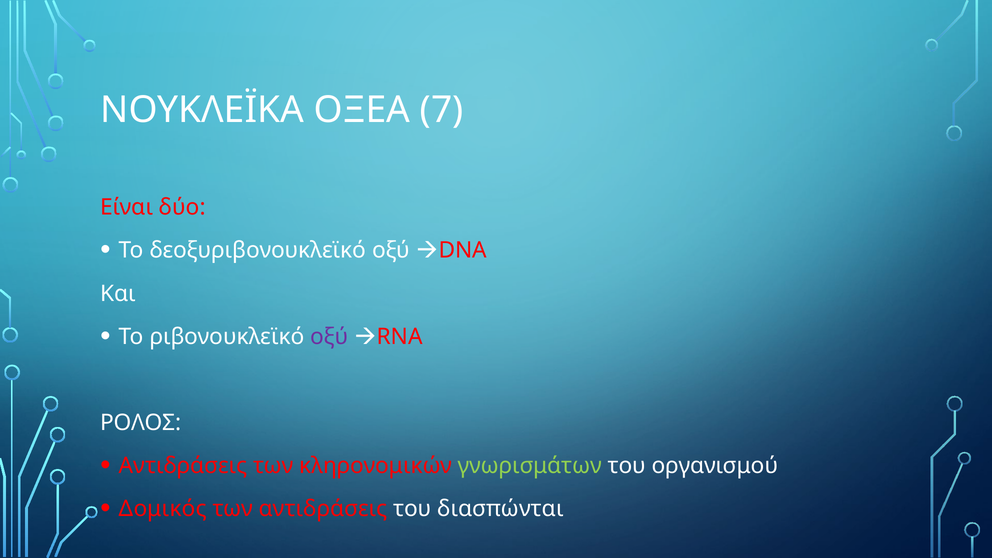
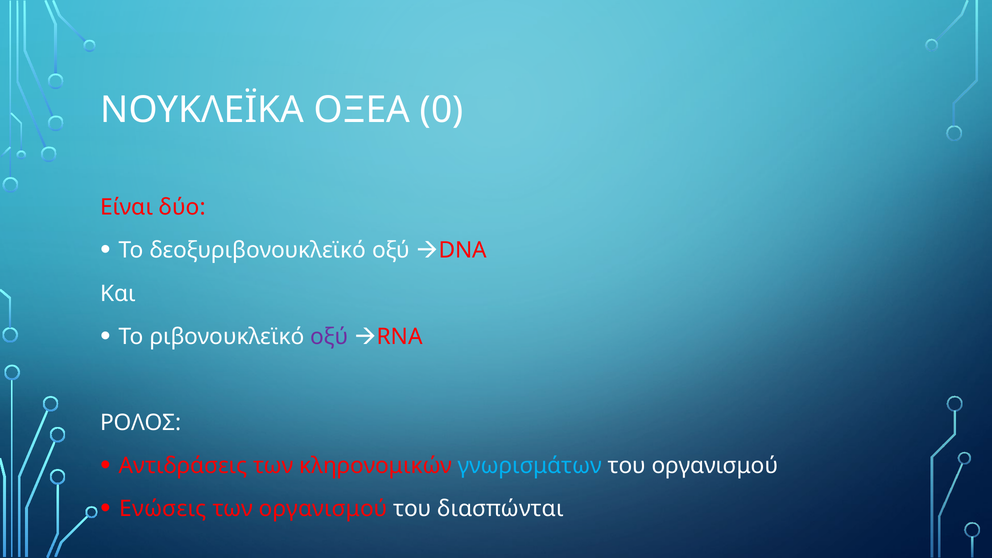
7: 7 -> 0 (442, 110)
γνωρισμάτων colour: light green -> light blue (530, 466)
Δομικός: Δομικός -> Ενώσεις (163, 509)
των αντιδράσεις: αντιδράσεις -> οργανισμού (323, 509)
